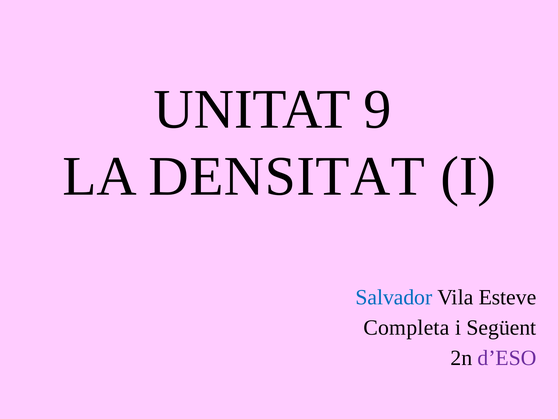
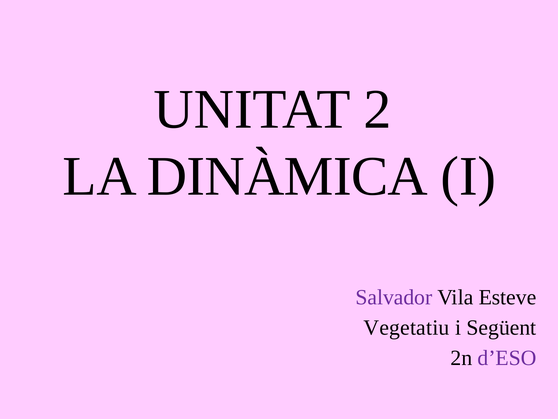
9: 9 -> 2 (377, 109)
DENSITAT: DENSITAT -> DINÀMICA (287, 176)
Salvador colour: blue -> purple (394, 297)
Completa: Completa -> Vegetatiu (406, 327)
